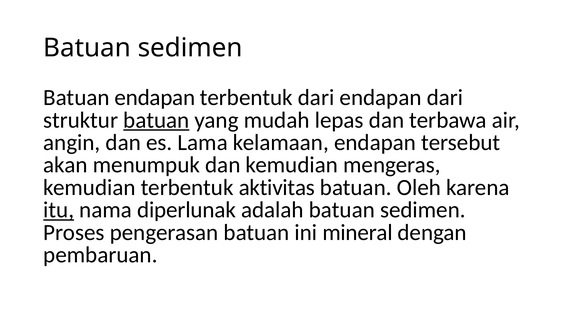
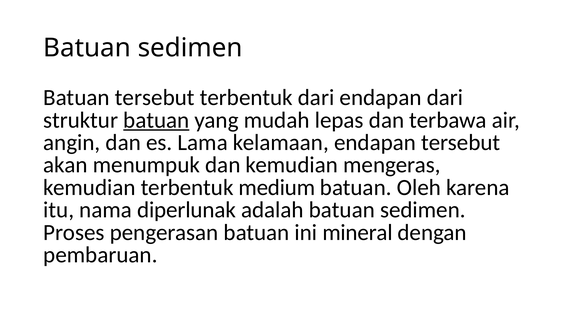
Batuan endapan: endapan -> tersebut (155, 98)
aktivitas: aktivitas -> medium (277, 187)
itu underline: present -> none (59, 210)
